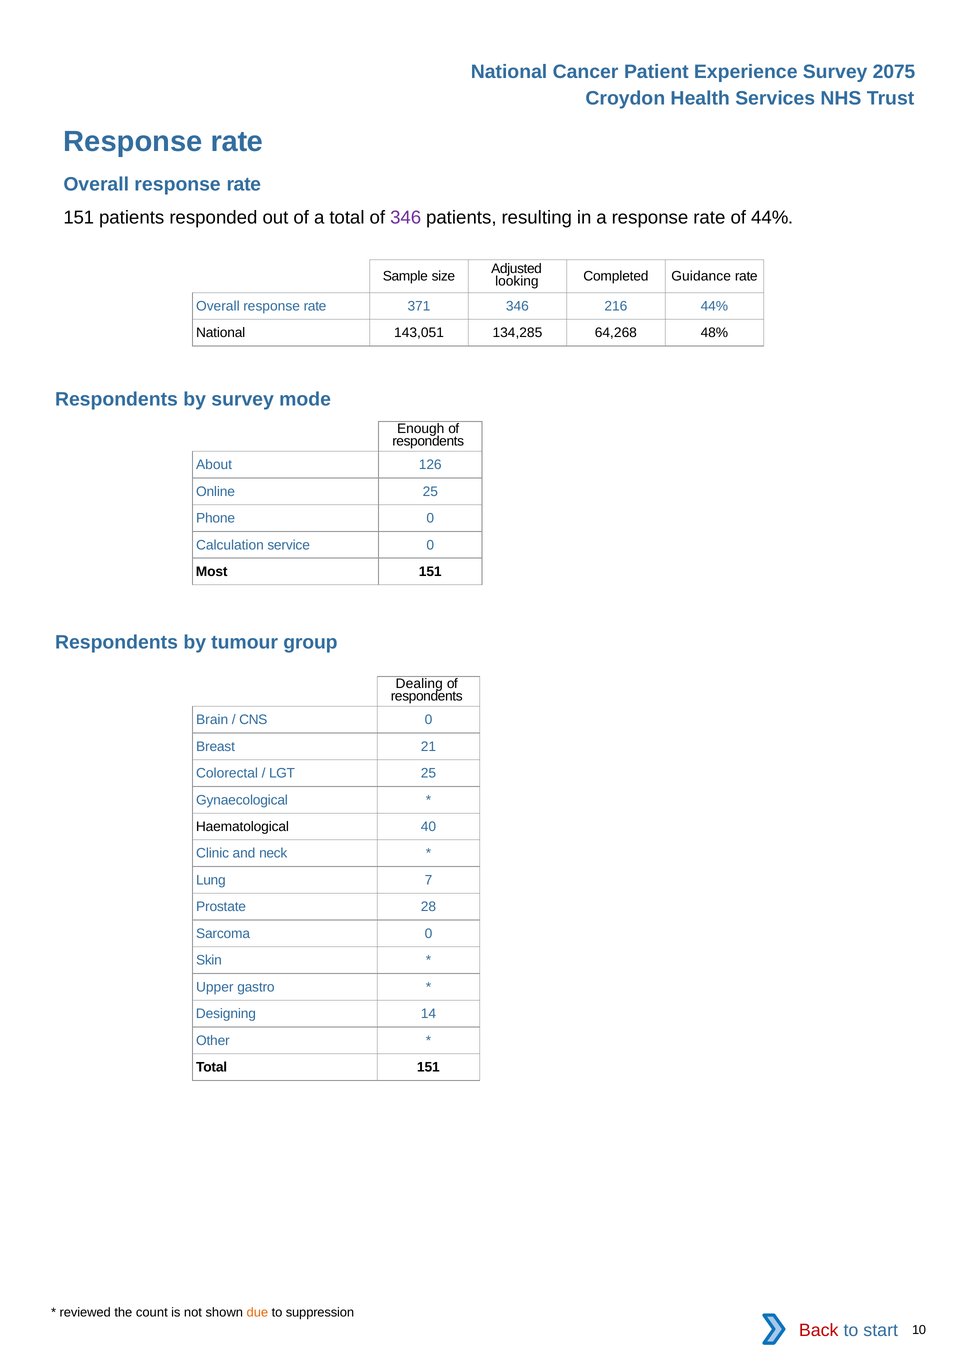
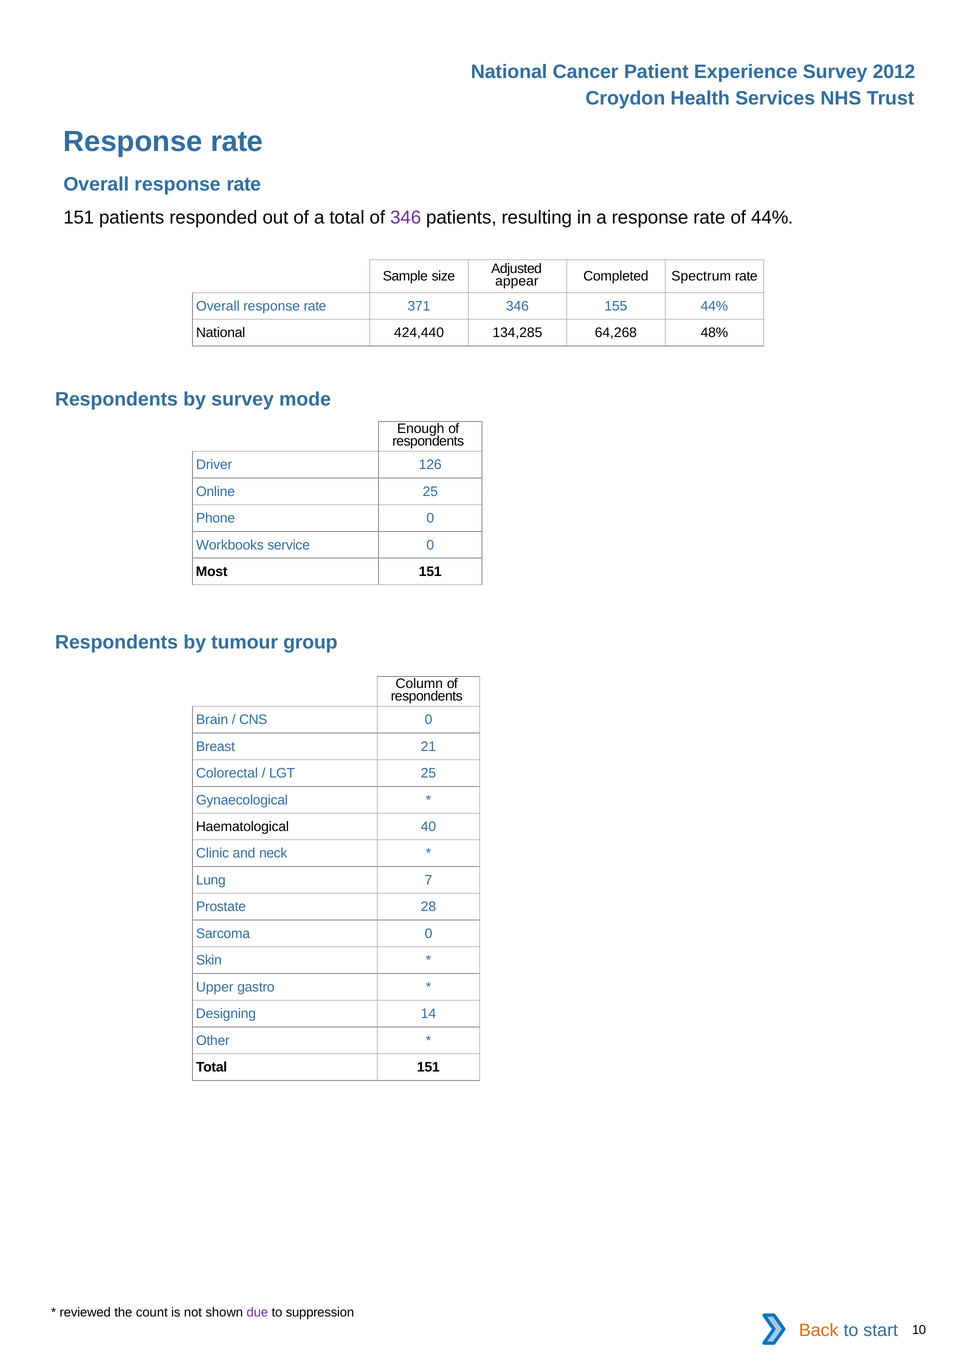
2075: 2075 -> 2012 (894, 72)
looking: looking -> appear (517, 281)
Guidance: Guidance -> Spectrum (701, 276)
216: 216 -> 155 (616, 306)
143,051: 143,051 -> 424,440 (419, 333)
About: About -> Driver (214, 465)
Calculation: Calculation -> Workbooks (230, 545)
Dealing: Dealing -> Column (419, 684)
due colour: orange -> purple (257, 1313)
Back colour: red -> orange (819, 1330)
